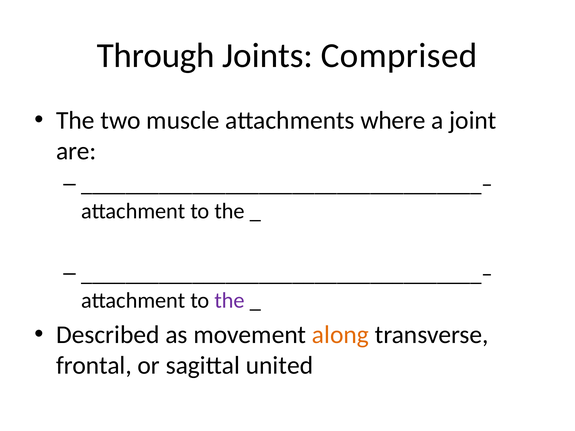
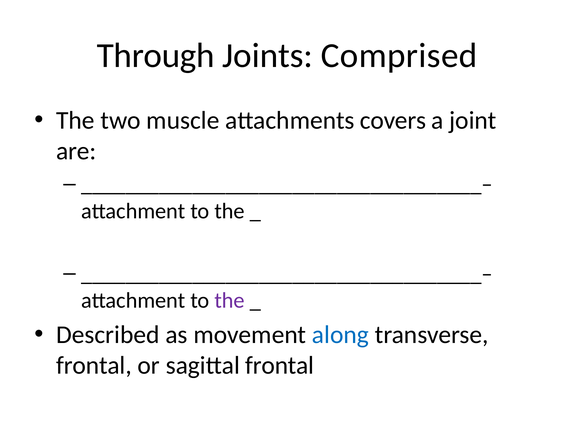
where: where -> covers (393, 121)
along colour: orange -> blue (340, 335)
sagittal united: united -> frontal (280, 365)
